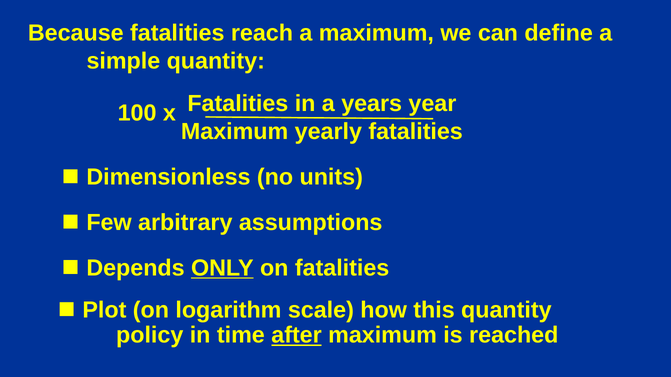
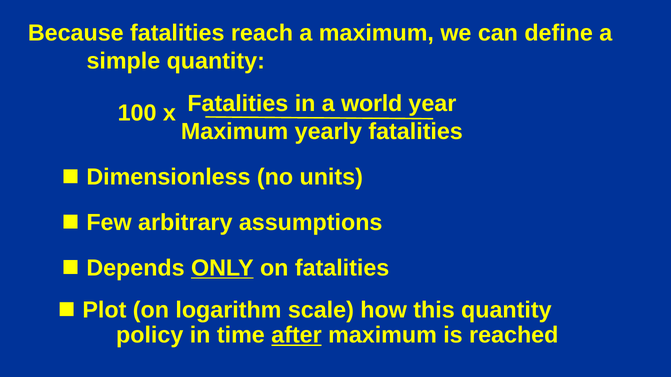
years: years -> world (372, 104)
